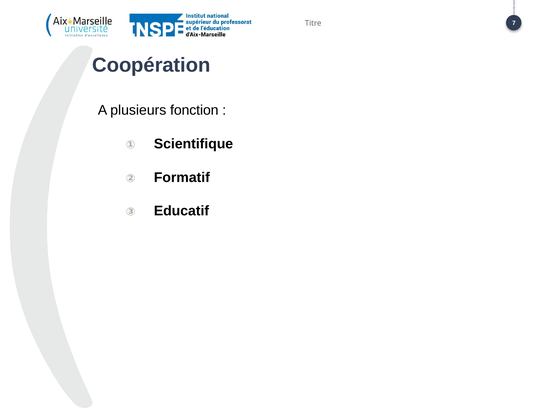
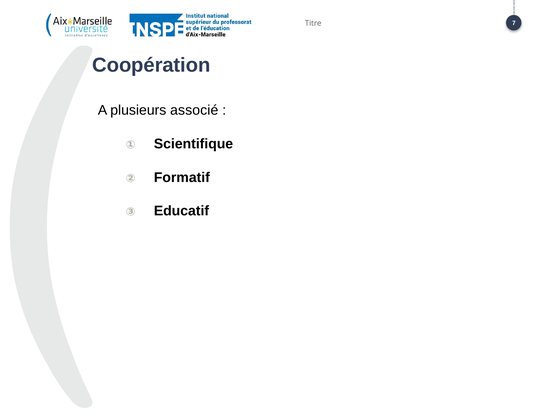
fonction: fonction -> associé (194, 110)
